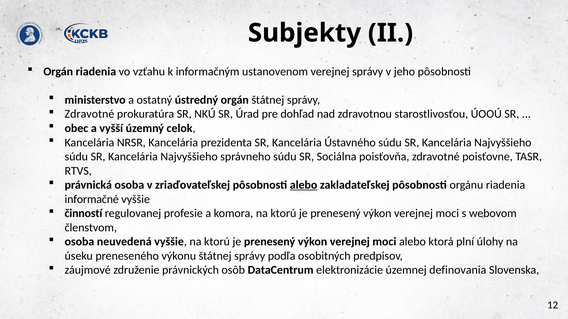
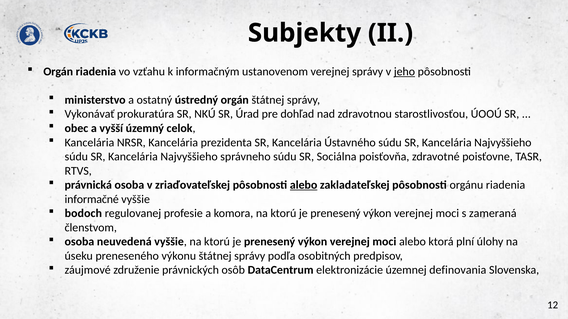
jeho underline: none -> present (404, 72)
Zdravotné: Zdravotné -> Vykonávať (90, 114)
činností: činností -> bodoch (83, 214)
webovom: webovom -> zameraná (493, 214)
